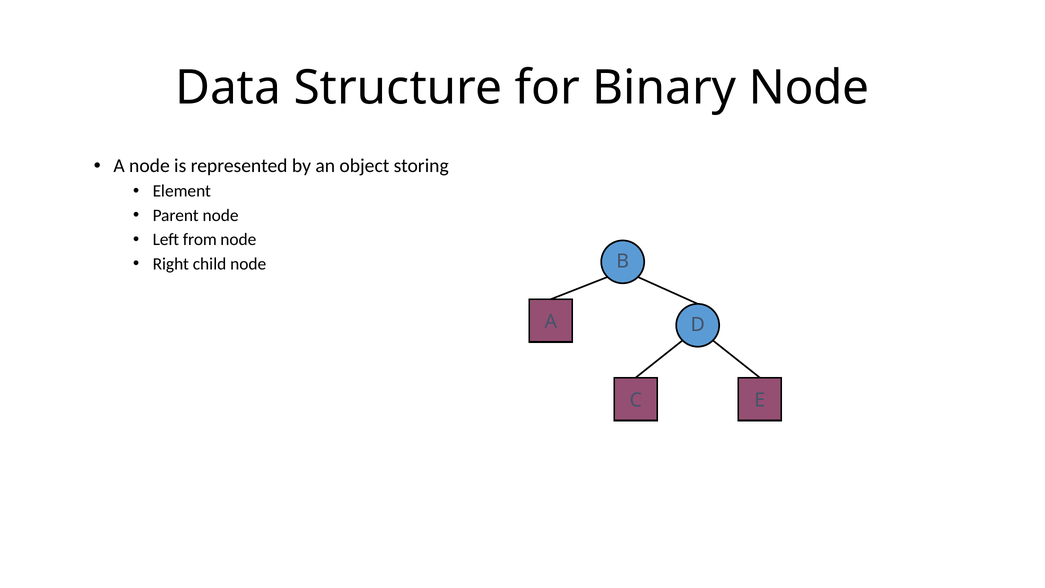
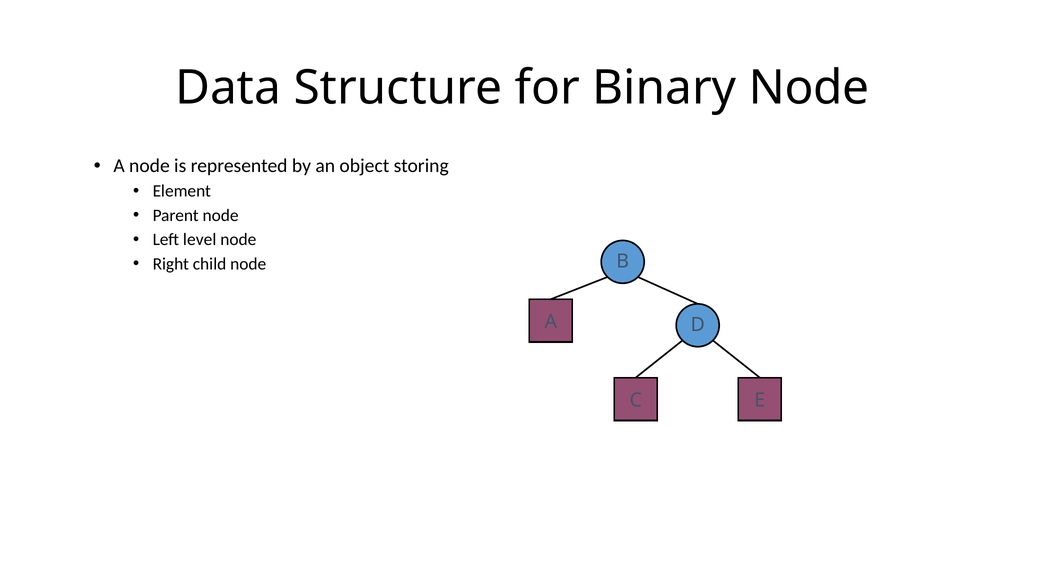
from: from -> level (200, 240)
